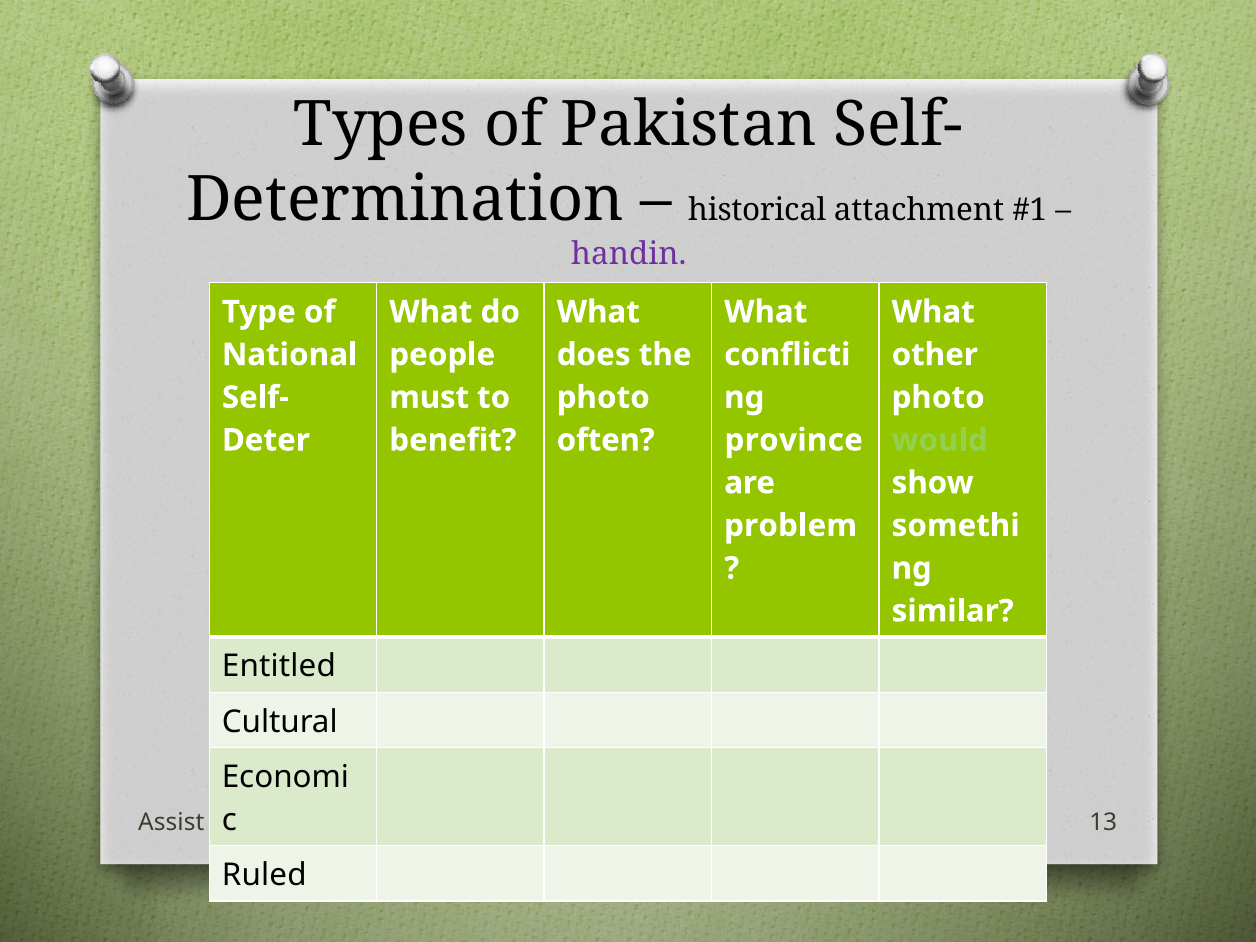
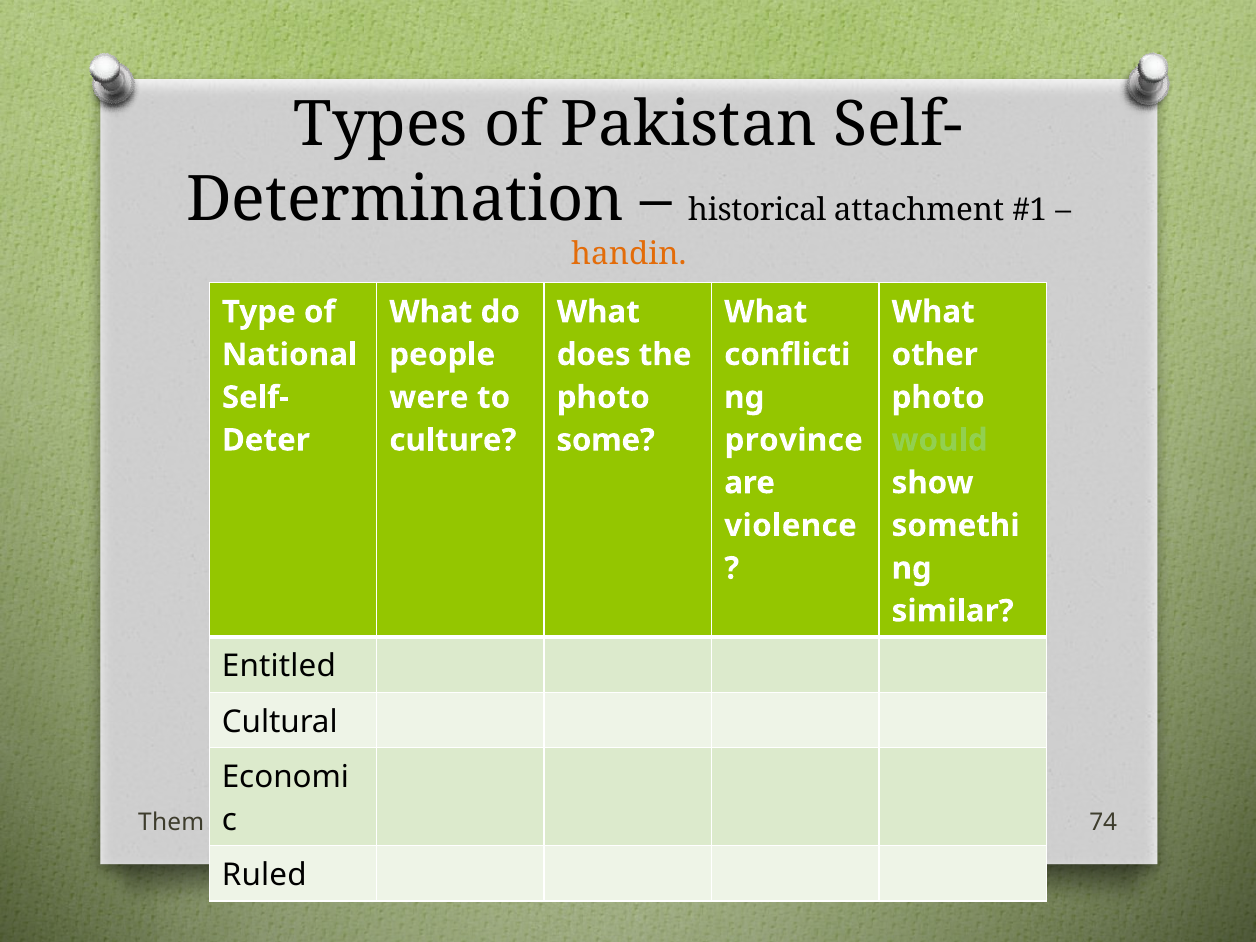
handin colour: purple -> orange (629, 254)
must: must -> were (429, 397)
benefit: benefit -> culture (453, 440)
often: often -> some (606, 440)
problem: problem -> violence (790, 526)
Assist: Assist -> Them (171, 823)
13: 13 -> 74 (1103, 823)
